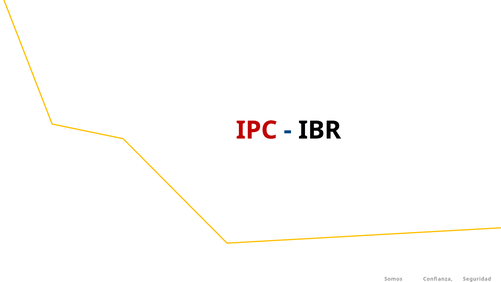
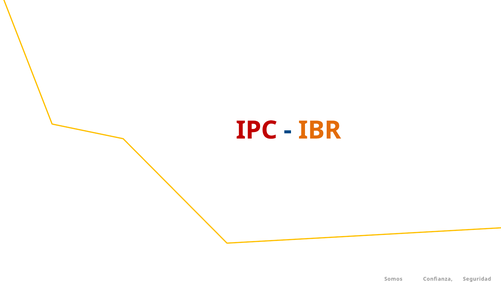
IBR colour: black -> orange (320, 130)
